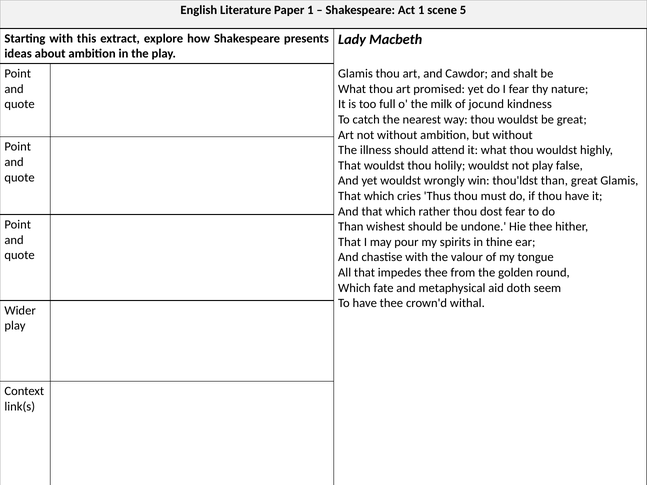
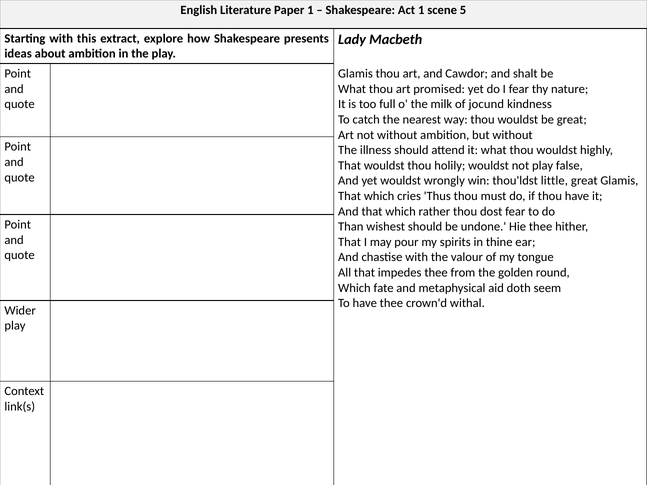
thou'ldst than: than -> little (554, 181)
